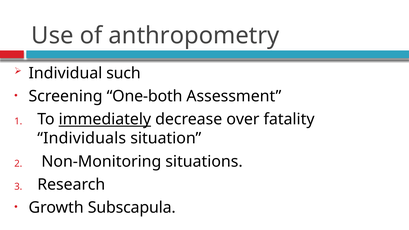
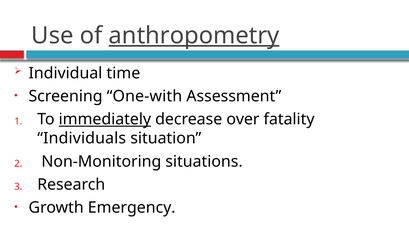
anthropometry underline: none -> present (194, 36)
such: such -> time (123, 73)
One-both: One-both -> One-with (144, 96)
Subscapula: Subscapula -> Emergency (132, 208)
